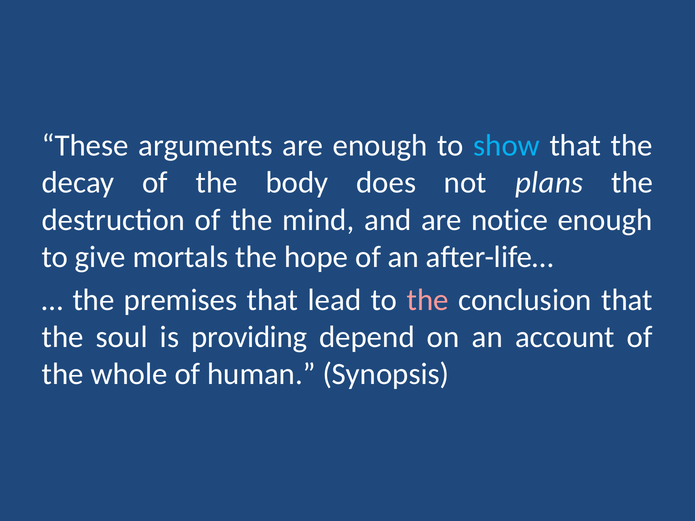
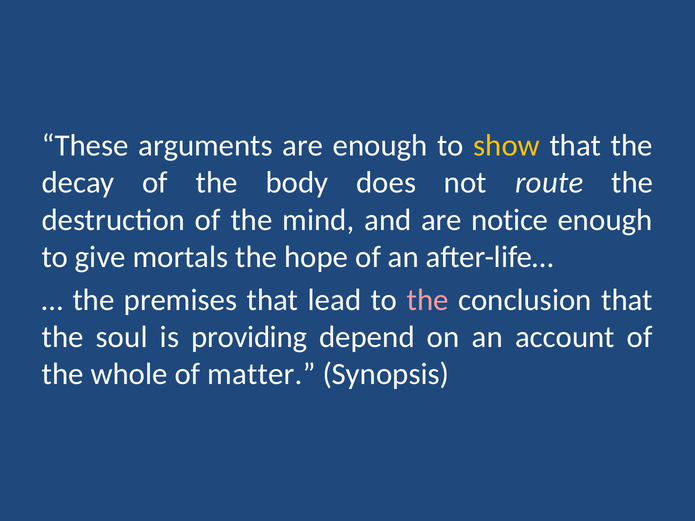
show colour: light blue -> yellow (507, 146)
plans: plans -> route (549, 183)
human: human -> matter (261, 374)
